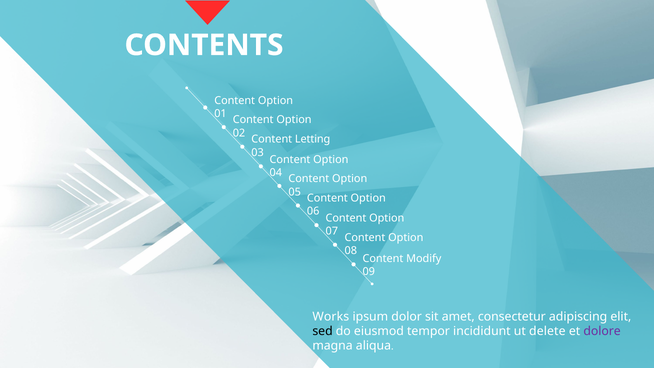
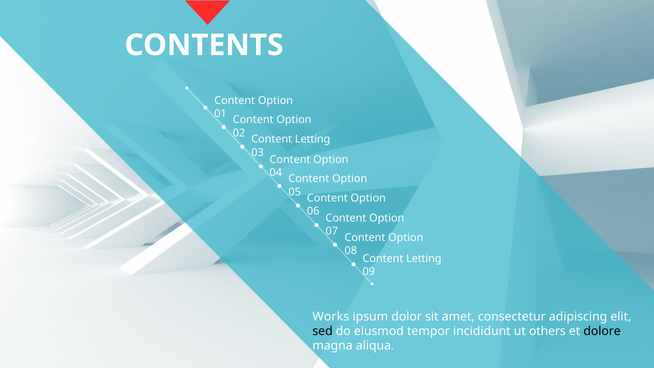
Modify: Modify -> Letting (424, 259)
delete: delete -> others (547, 331)
dolore colour: purple -> black (602, 331)
